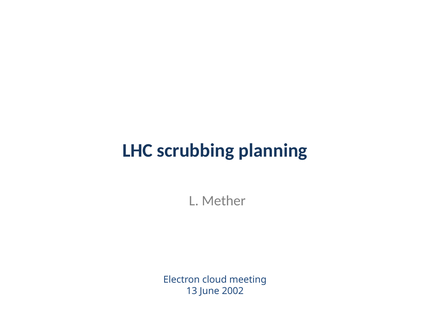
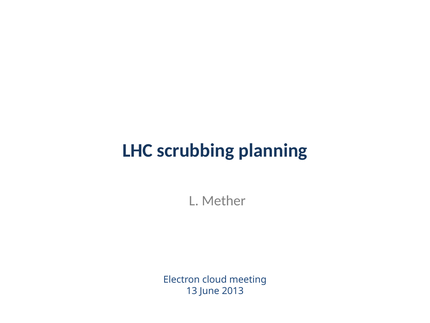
2002: 2002 -> 2013 (233, 291)
